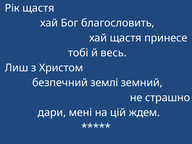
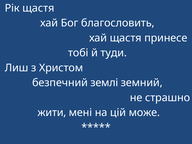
весь: весь -> туди (114, 53)
дари: дари -> жити (52, 113)
ждем: ждем -> може (144, 113)
